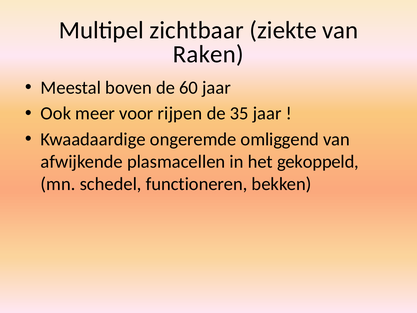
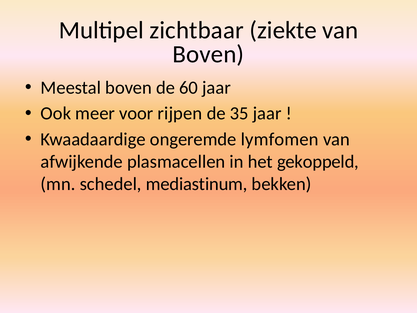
Raken: Raken -> Boven (208, 54)
omliggend: omliggend -> lymfomen (280, 139)
functioneren: functioneren -> mediastinum (197, 184)
